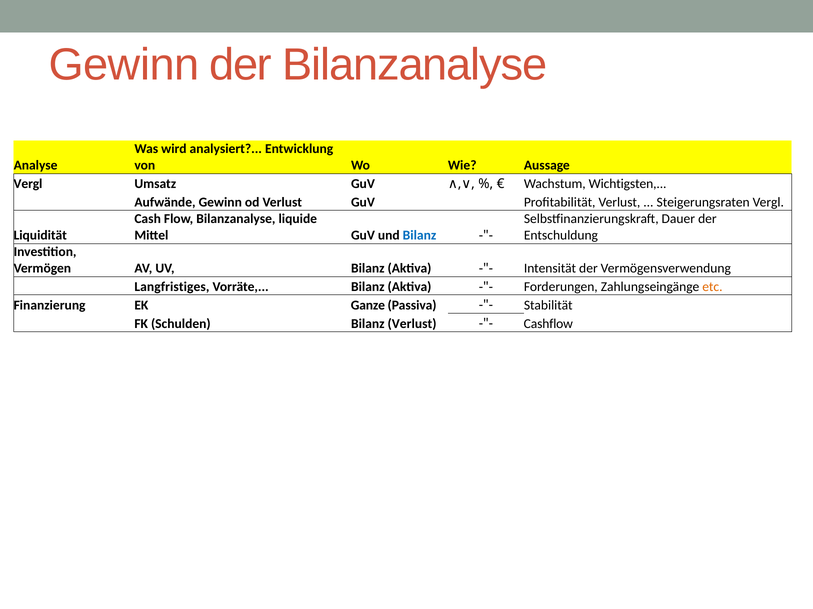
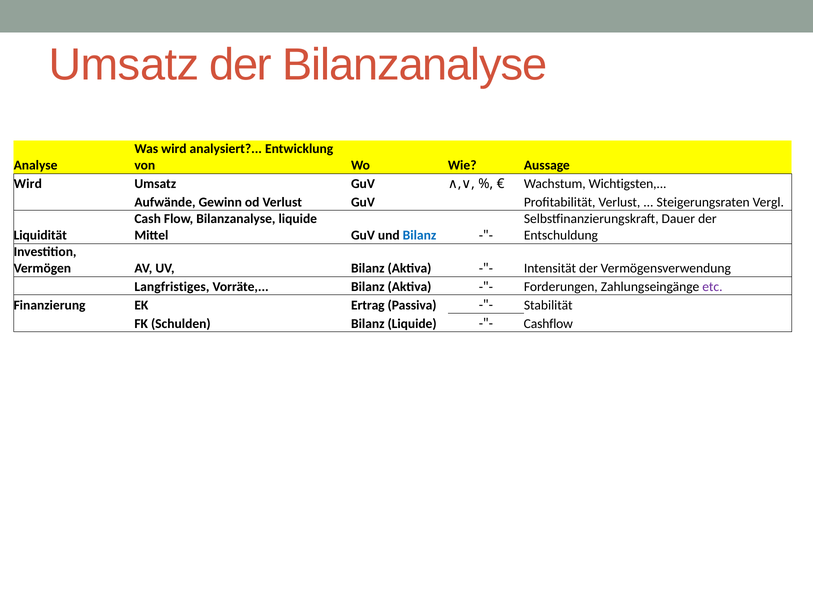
Gewinn: Gewinn -> Umsatz (124, 65)
Vergl: Vergl -> Wird (28, 184)
etc colour: orange -> purple (712, 287)
Ganze: Ganze -> Ertrag (368, 306)
Bilanz Verlust: Verlust -> Liquide (412, 324)
